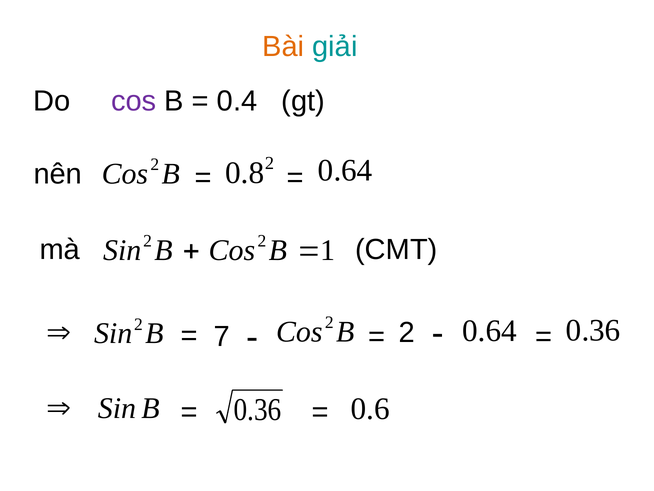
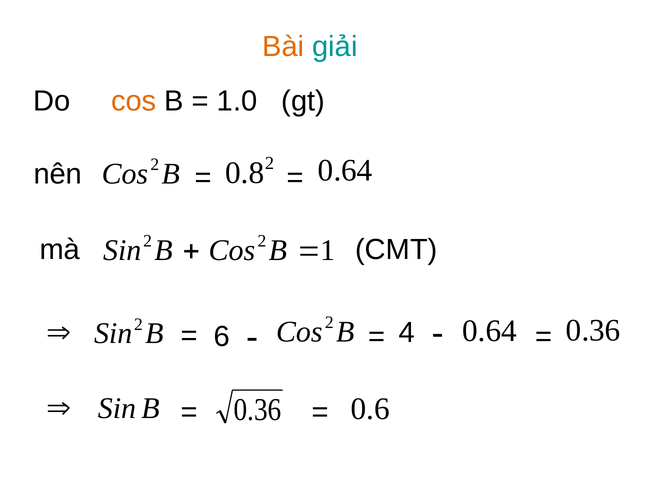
cos colour: purple -> orange (134, 101)
0.4: 0.4 -> 1.0 (237, 101)
7: 7 -> 6 (222, 336)
2: 2 -> 4 (407, 332)
